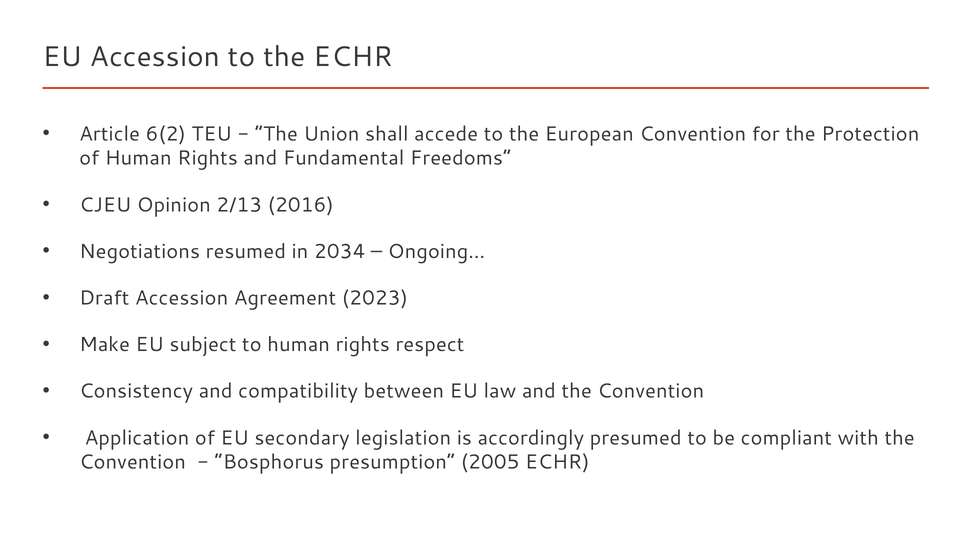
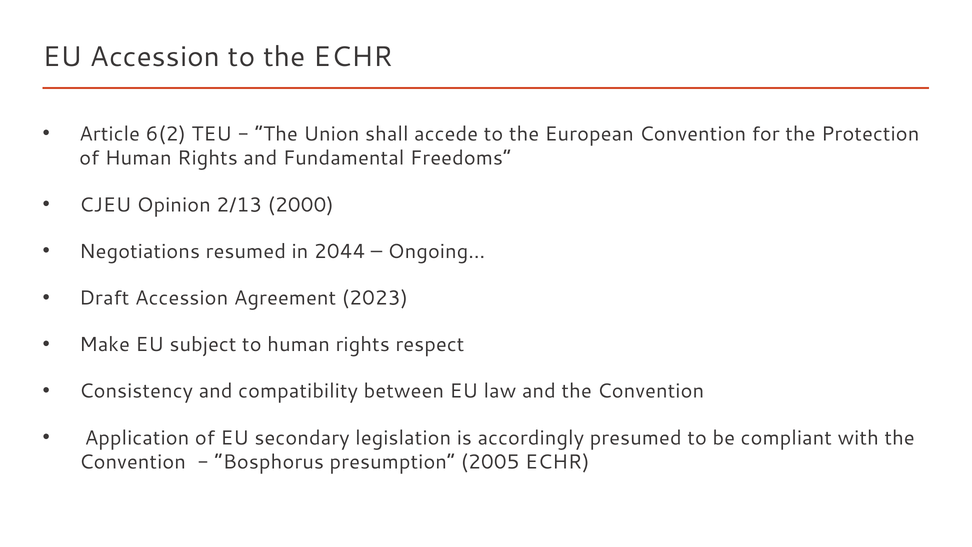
2016: 2016 -> 2000 (301, 205)
2034: 2034 -> 2044 (340, 251)
